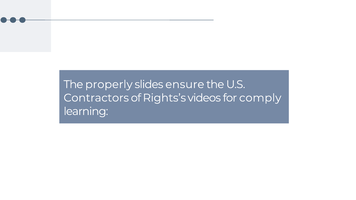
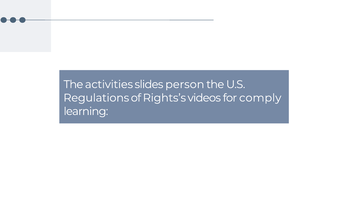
properly: properly -> activities (109, 85)
ensure: ensure -> person (185, 85)
Contractors: Contractors -> Regulations (96, 98)
